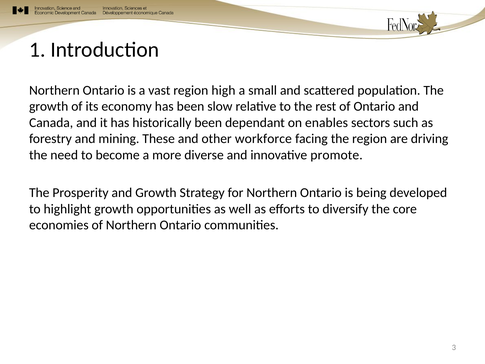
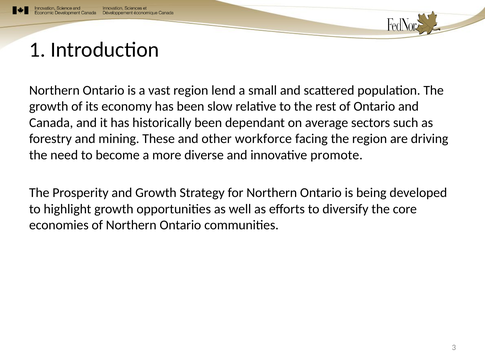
high: high -> lend (223, 90)
enables: enables -> average (327, 123)
